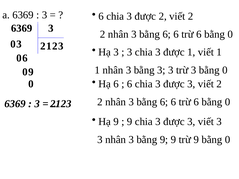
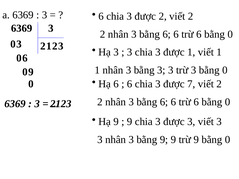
3: 3 -> 7 (191, 84)
